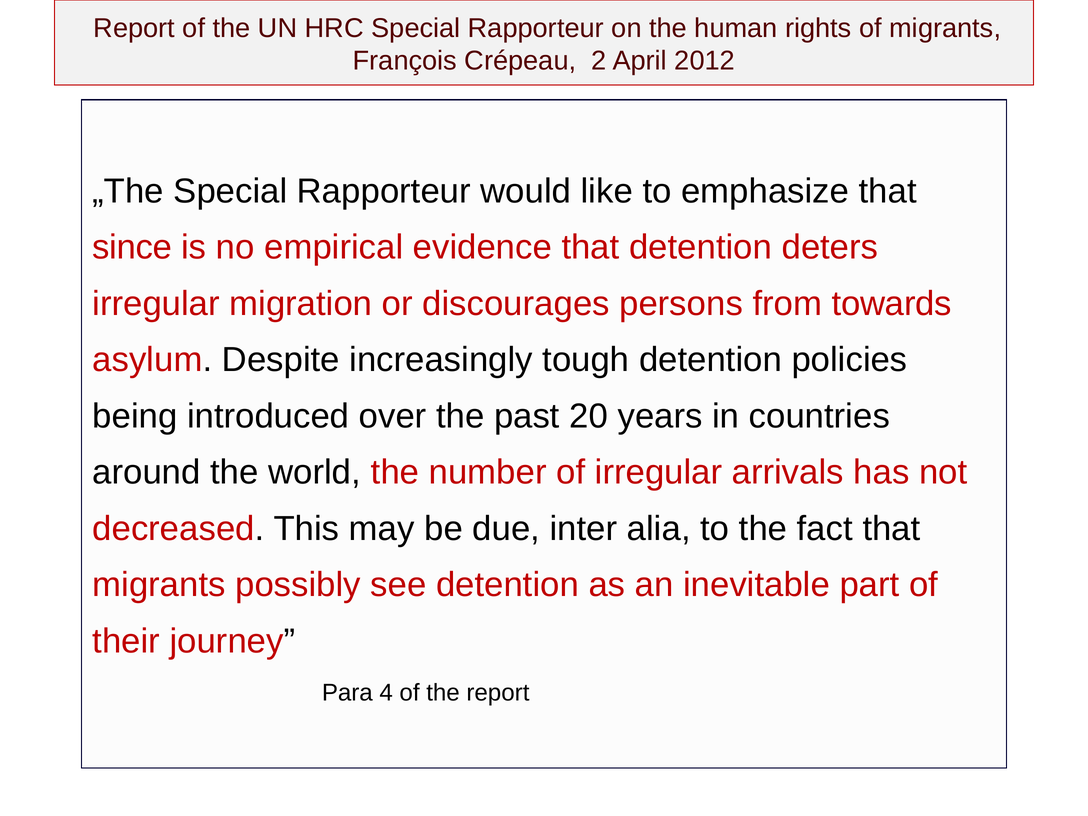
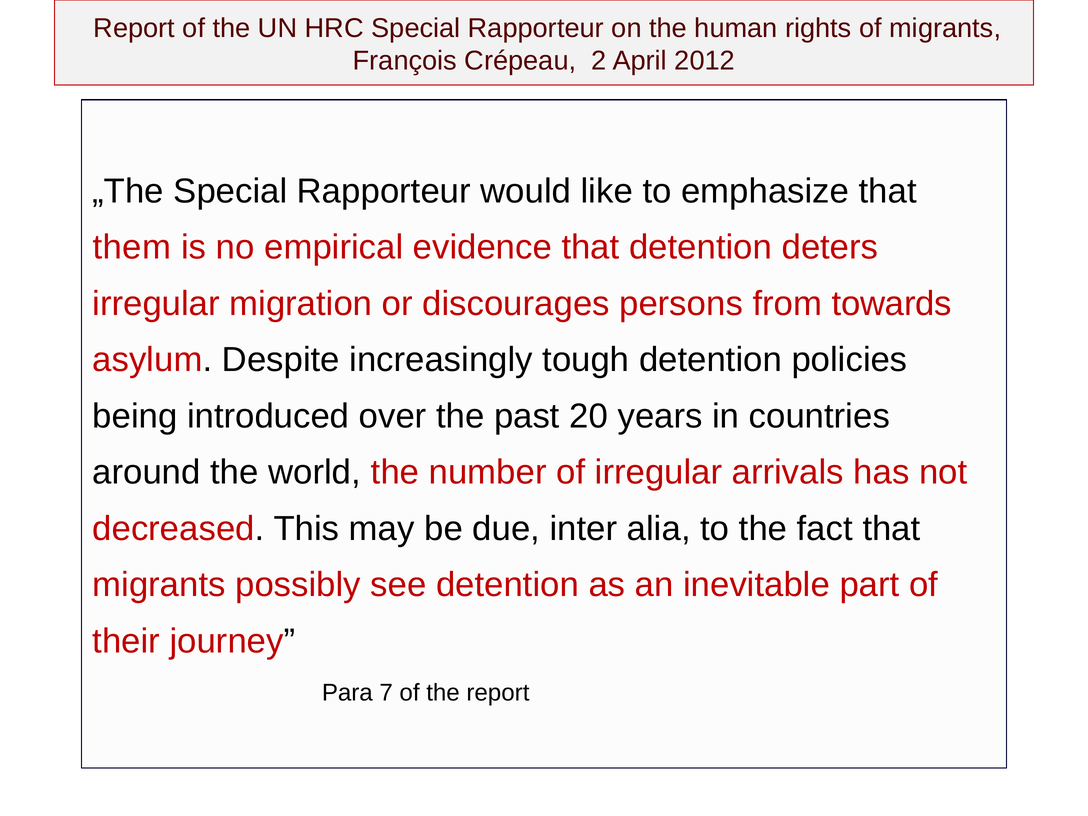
since: since -> them (132, 247)
4: 4 -> 7 (386, 693)
